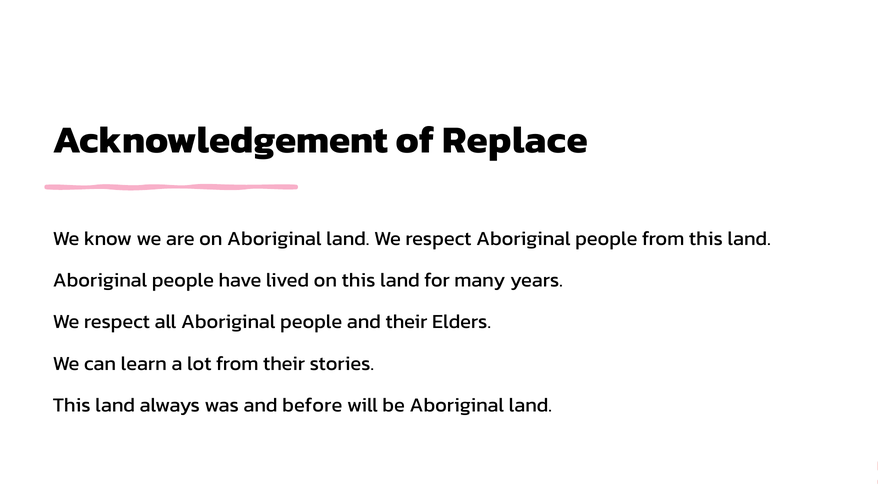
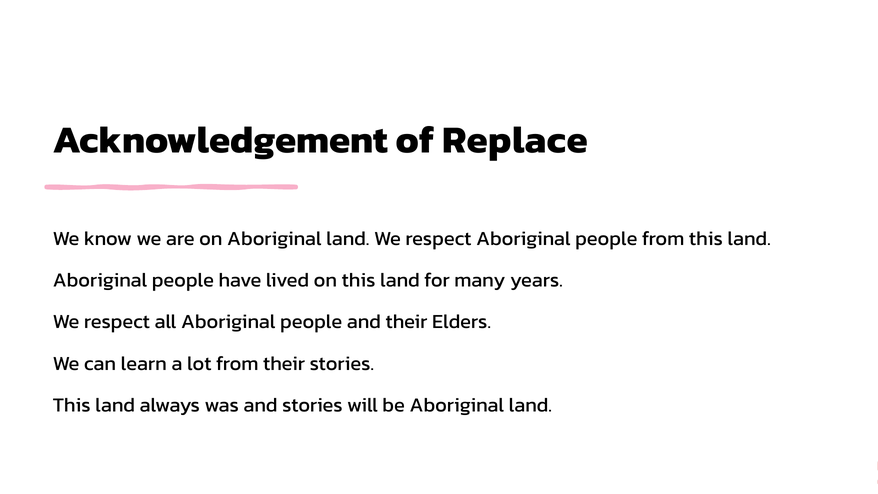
and before: before -> stories (312, 405)
